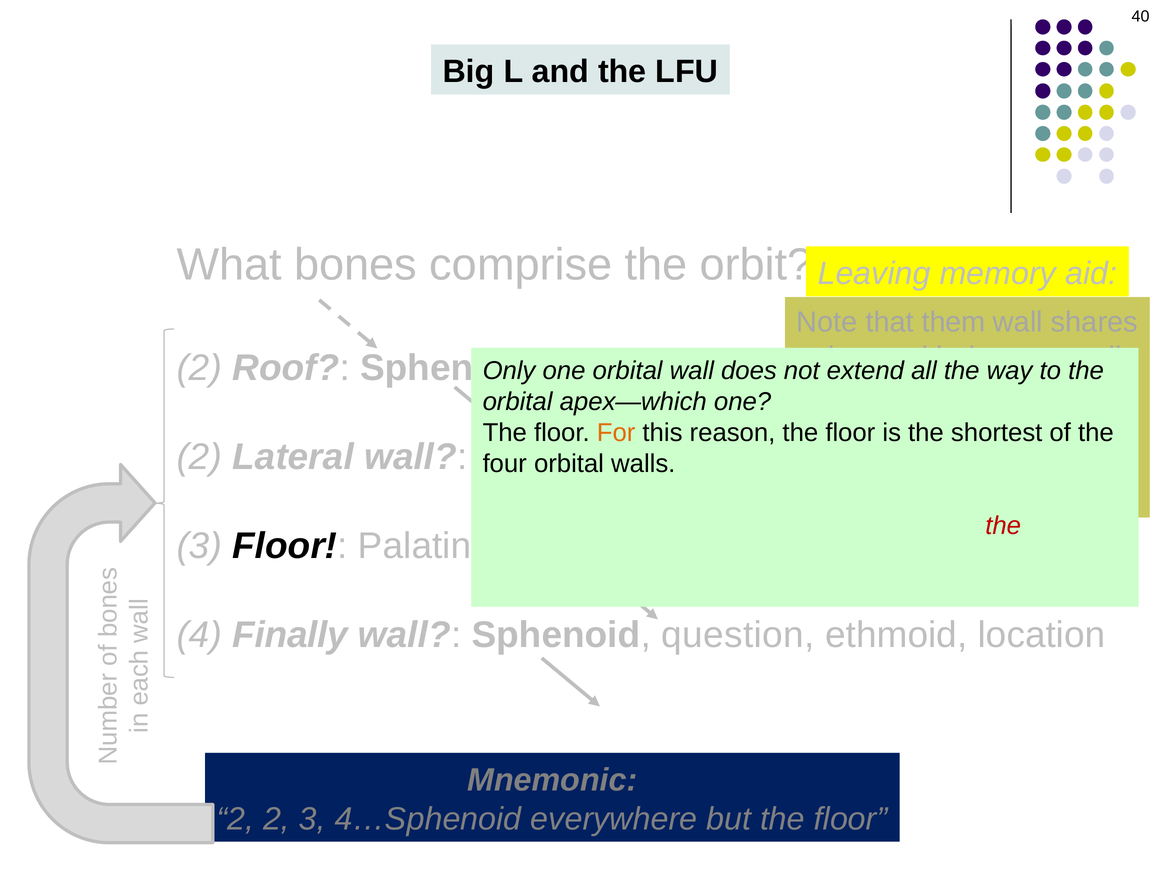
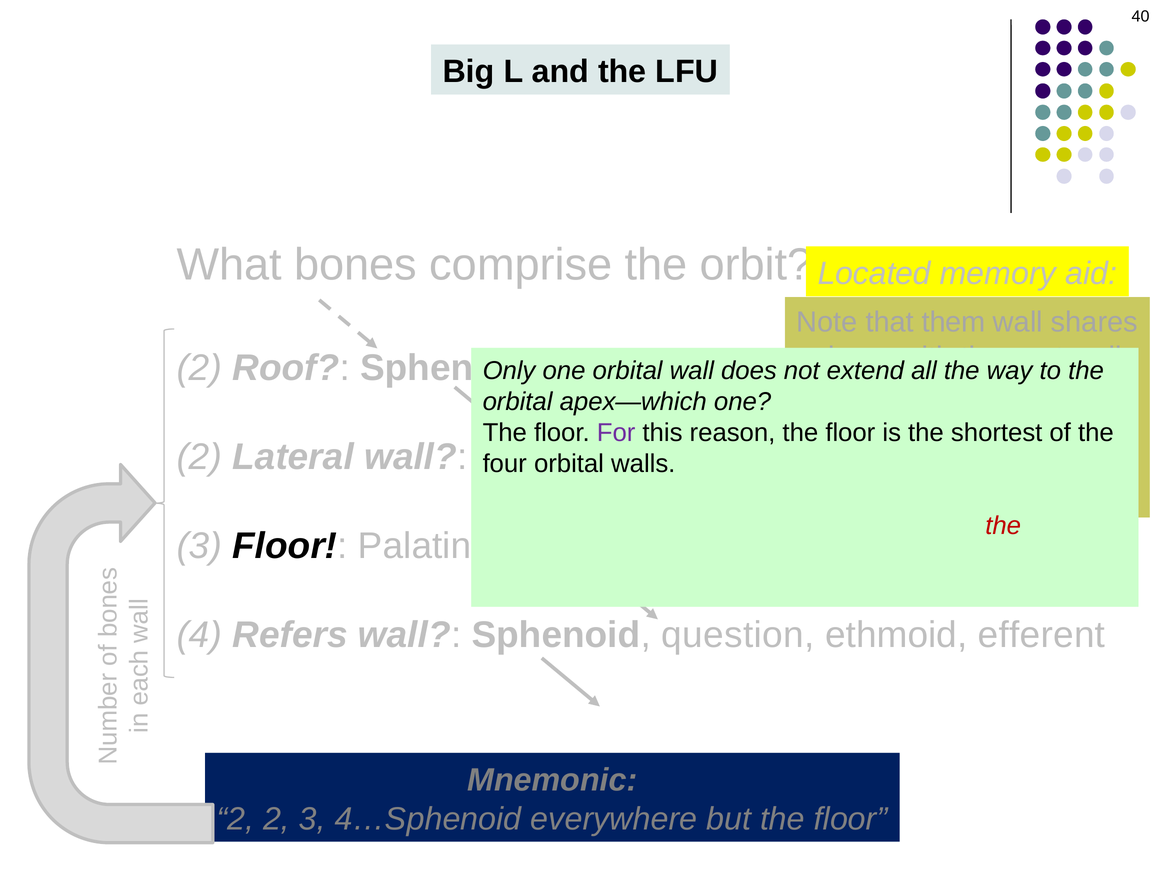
Leaving: Leaving -> Located (874, 274)
For colour: orange -> purple (616, 433)
Finally: Finally -> Refers (290, 635)
location: location -> efferent (1041, 635)
